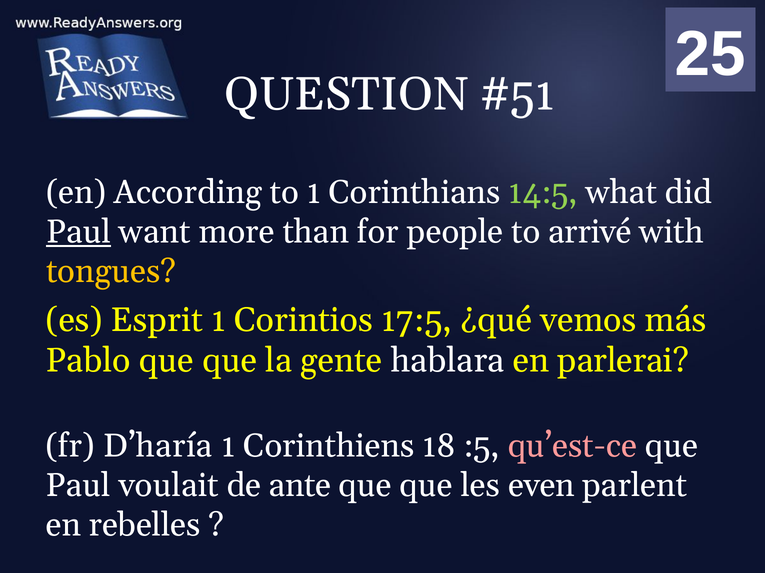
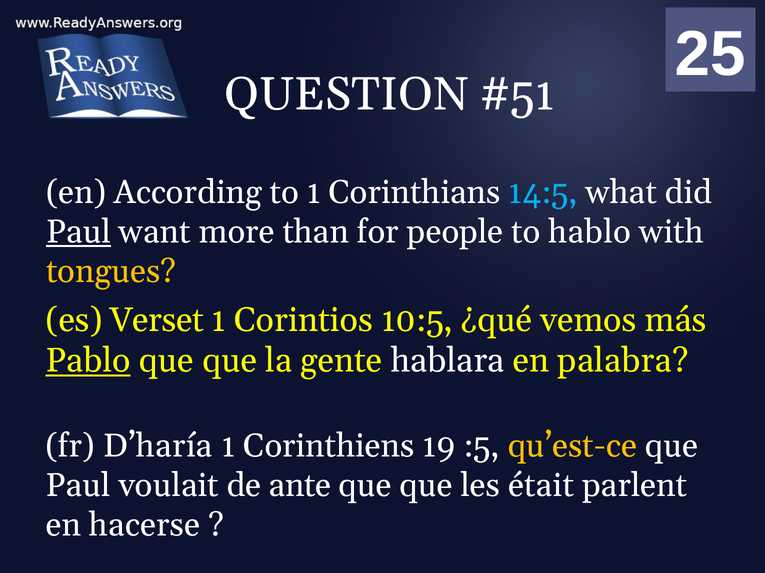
14:5 colour: light green -> light blue (543, 193)
arrivé: arrivé -> hablo (590, 232)
Esprit: Esprit -> Verset (157, 320)
17:5: 17:5 -> 10:5 (417, 320)
Pablo underline: none -> present (88, 361)
parlerai: parlerai -> palabra (623, 361)
Corinthiens 18: 18 -> 19 (439, 447)
qu’est-ce colour: pink -> yellow (572, 447)
even: even -> était (541, 486)
rebelles: rebelles -> hacerse (145, 526)
